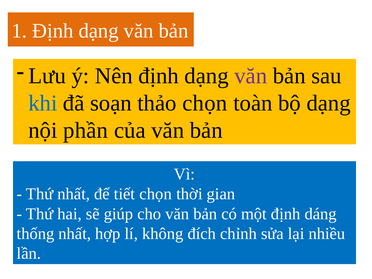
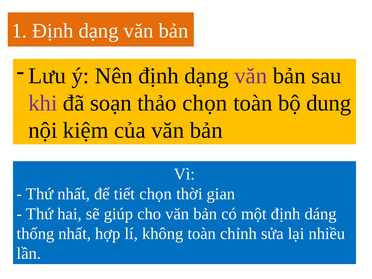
khi colour: blue -> purple (43, 103)
bộ dạng: dạng -> dung (329, 103)
phần: phần -> kiệm (86, 130)
không đích: đích -> toàn (202, 234)
